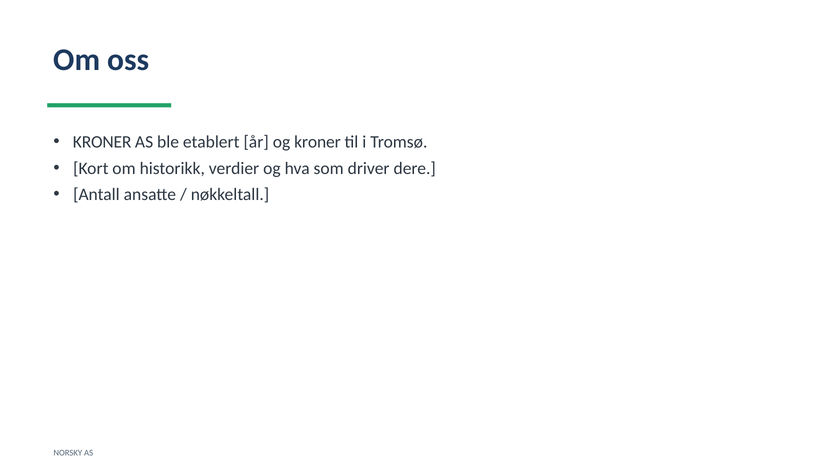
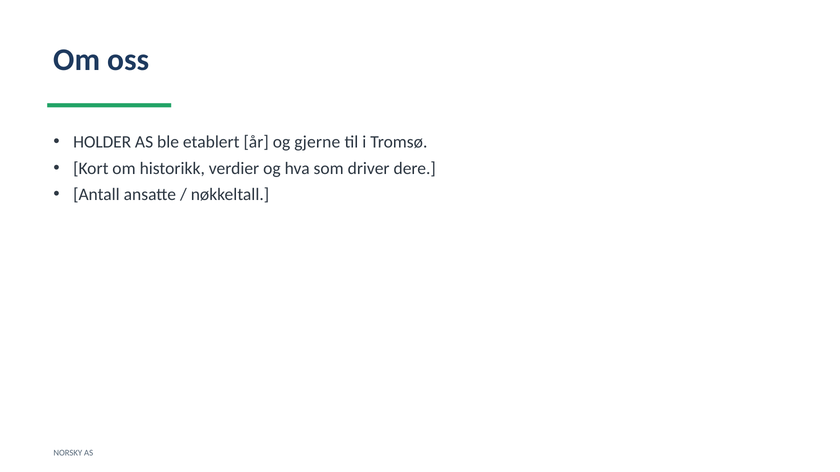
KRONER: KRONER -> HOLDER (102, 142)
og kroner: kroner -> gjerne (317, 142)
